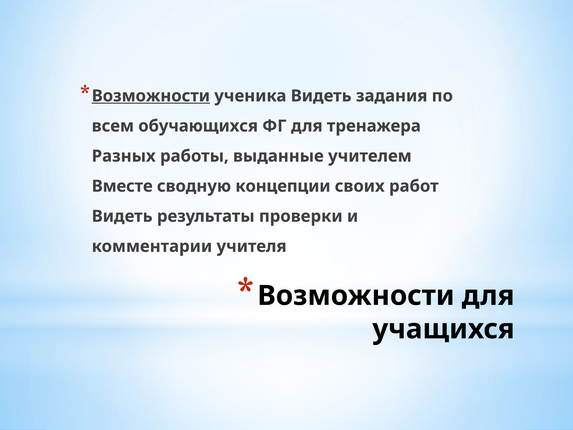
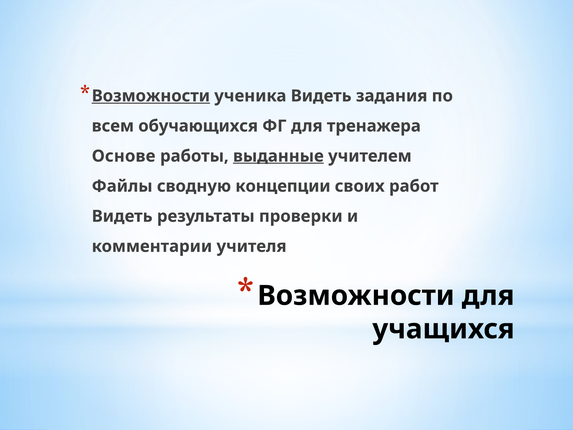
Разных: Разных -> Основе (124, 156)
выданные underline: none -> present (278, 156)
Вместе: Вместе -> Файлы (122, 186)
